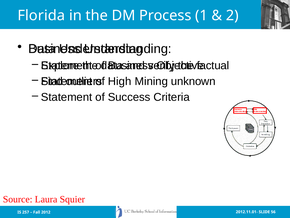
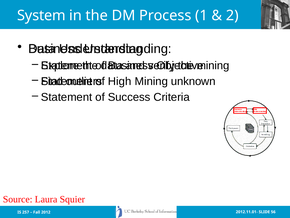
Florida: Florida -> System (41, 16)
factual: factual -> mining (213, 65)
